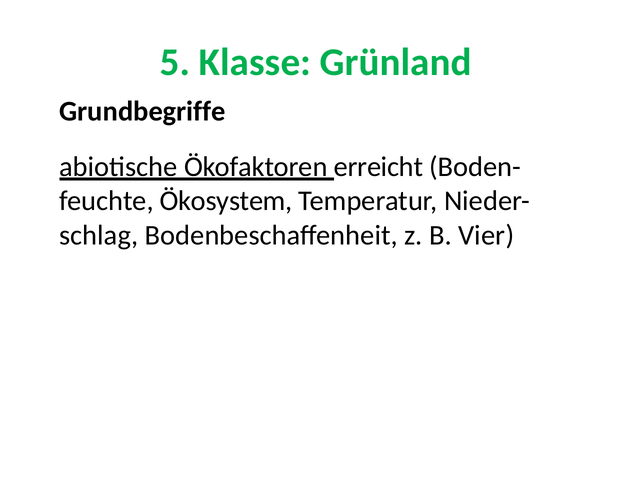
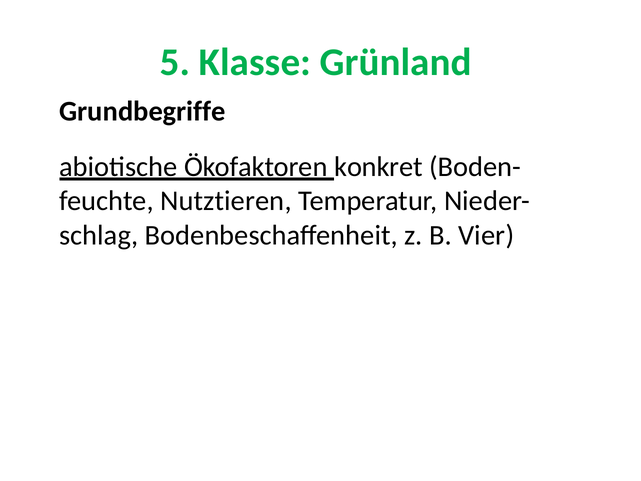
erreicht: erreicht -> konkret (378, 167)
Ökosystem: Ökosystem -> Nutztieren (226, 201)
